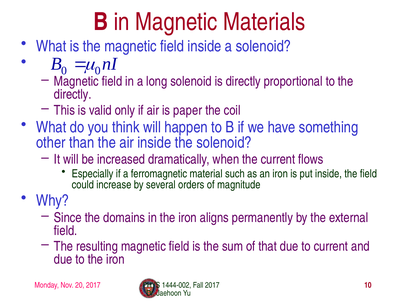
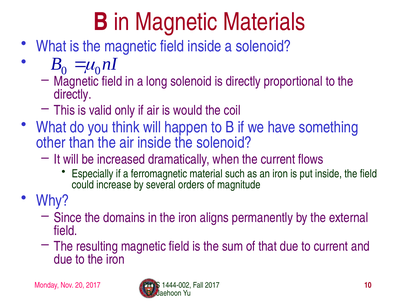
paper: paper -> would (188, 110)
